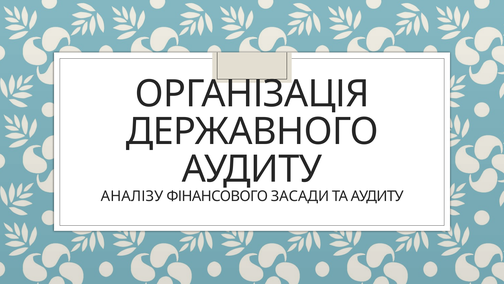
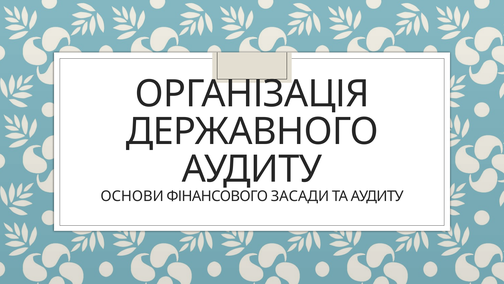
АНАЛІЗУ: АНАЛІЗУ -> ОСНОВИ (132, 196)
